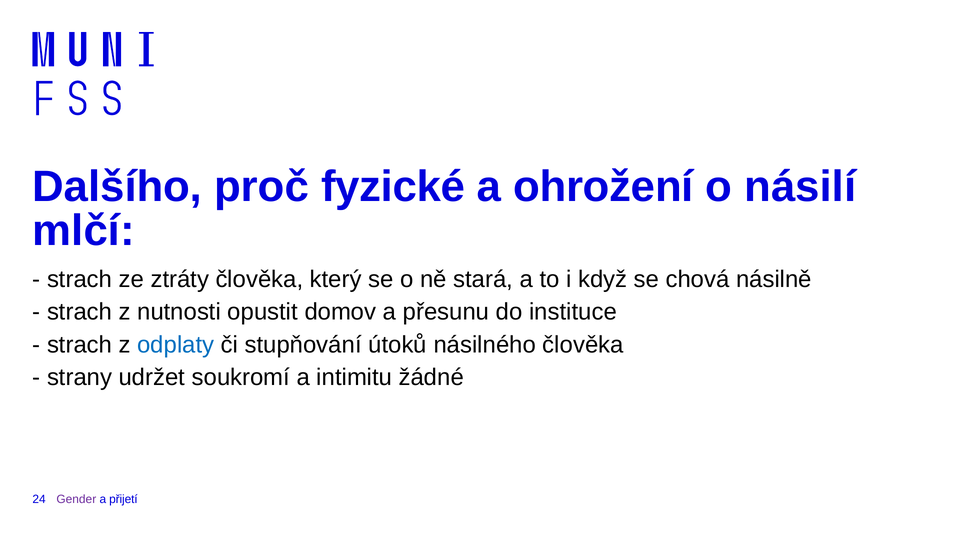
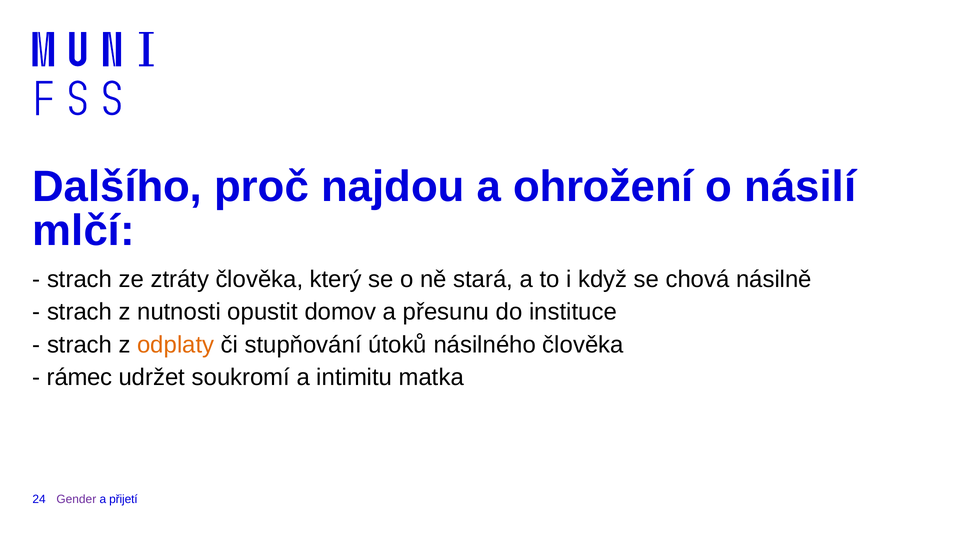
fyzické: fyzické -> najdou (393, 187)
odplaty colour: blue -> orange (176, 345)
strany: strany -> rámec (80, 377)
žádné: žádné -> matka (431, 377)
